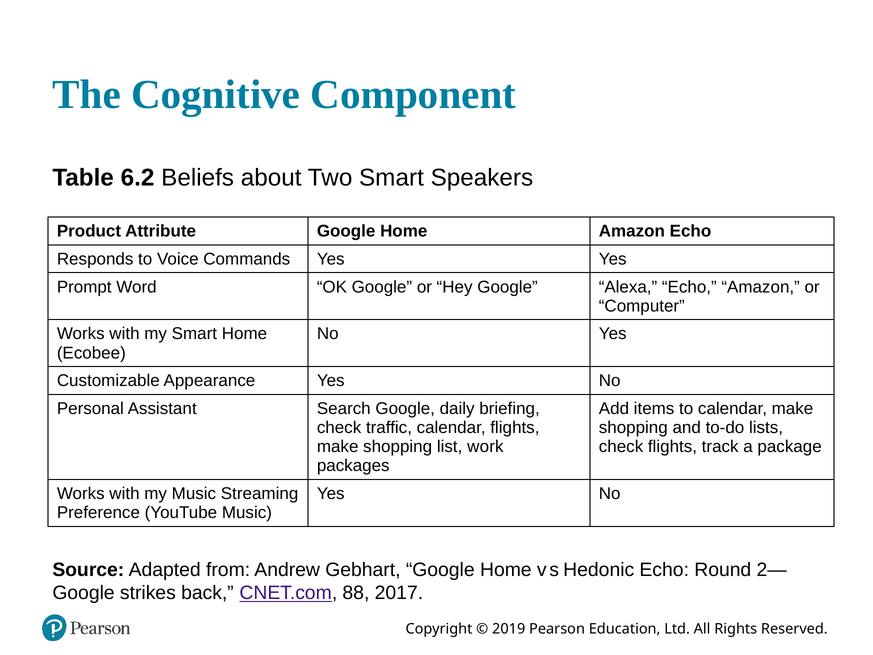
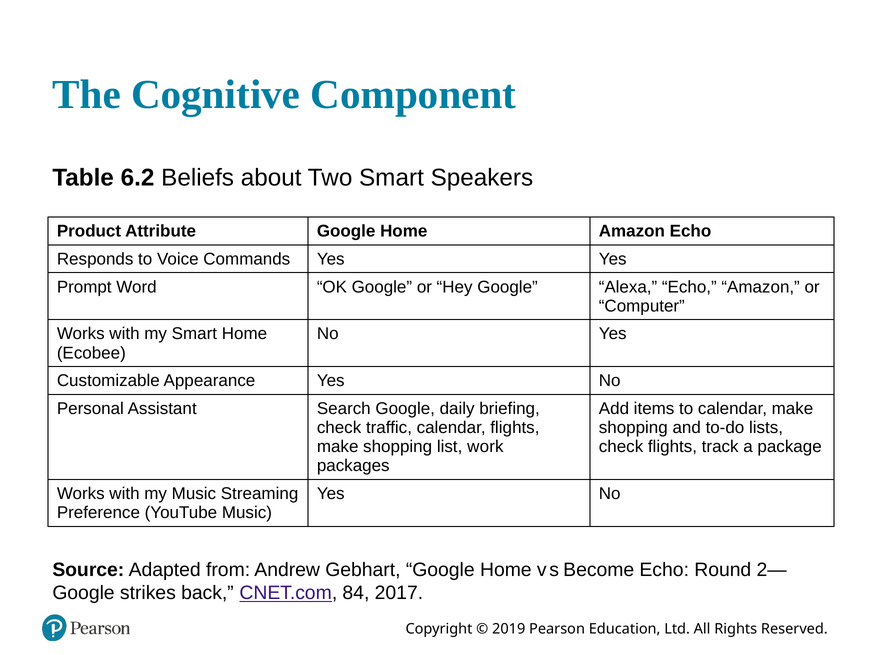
Hedonic: Hedonic -> Become (599, 569)
88: 88 -> 84 (356, 593)
